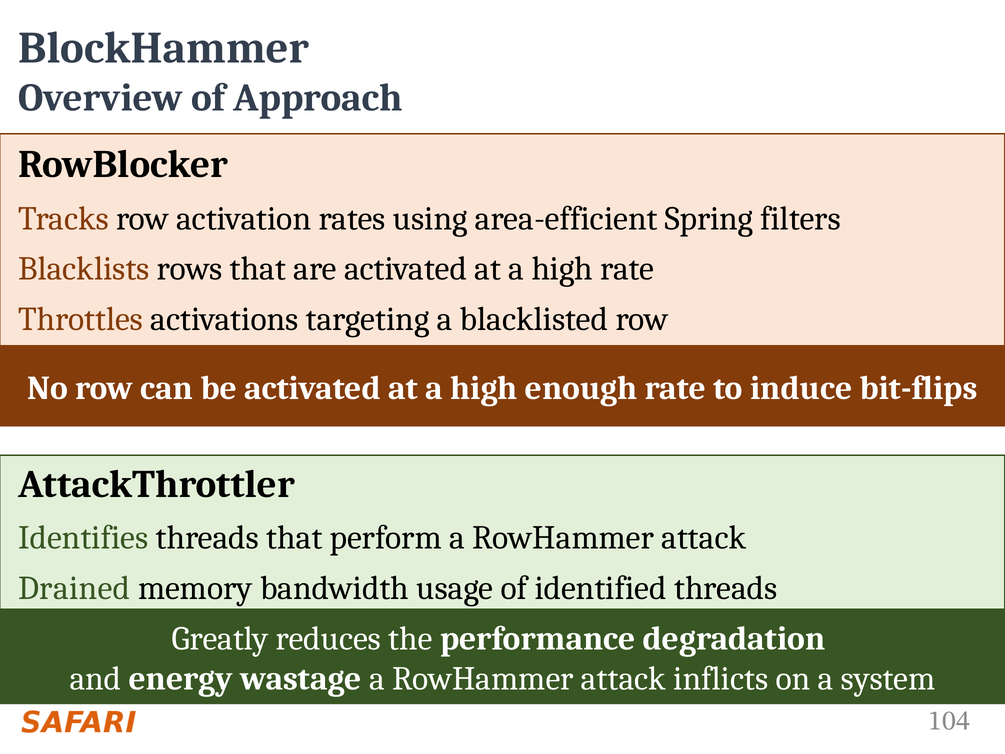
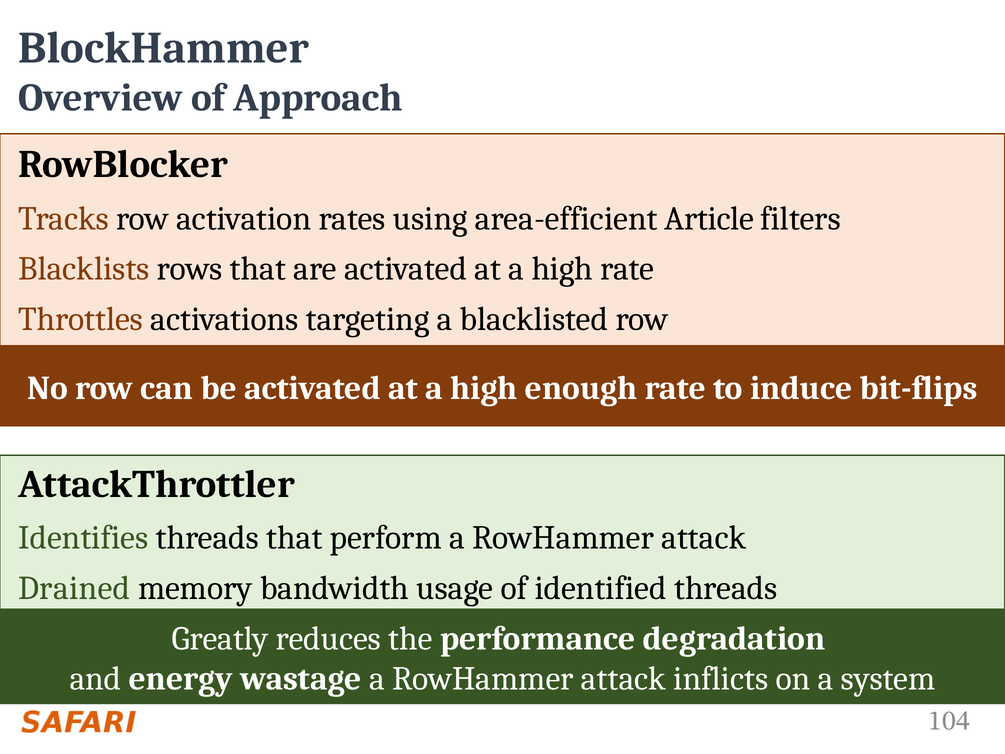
Spring: Spring -> Article (709, 219)
